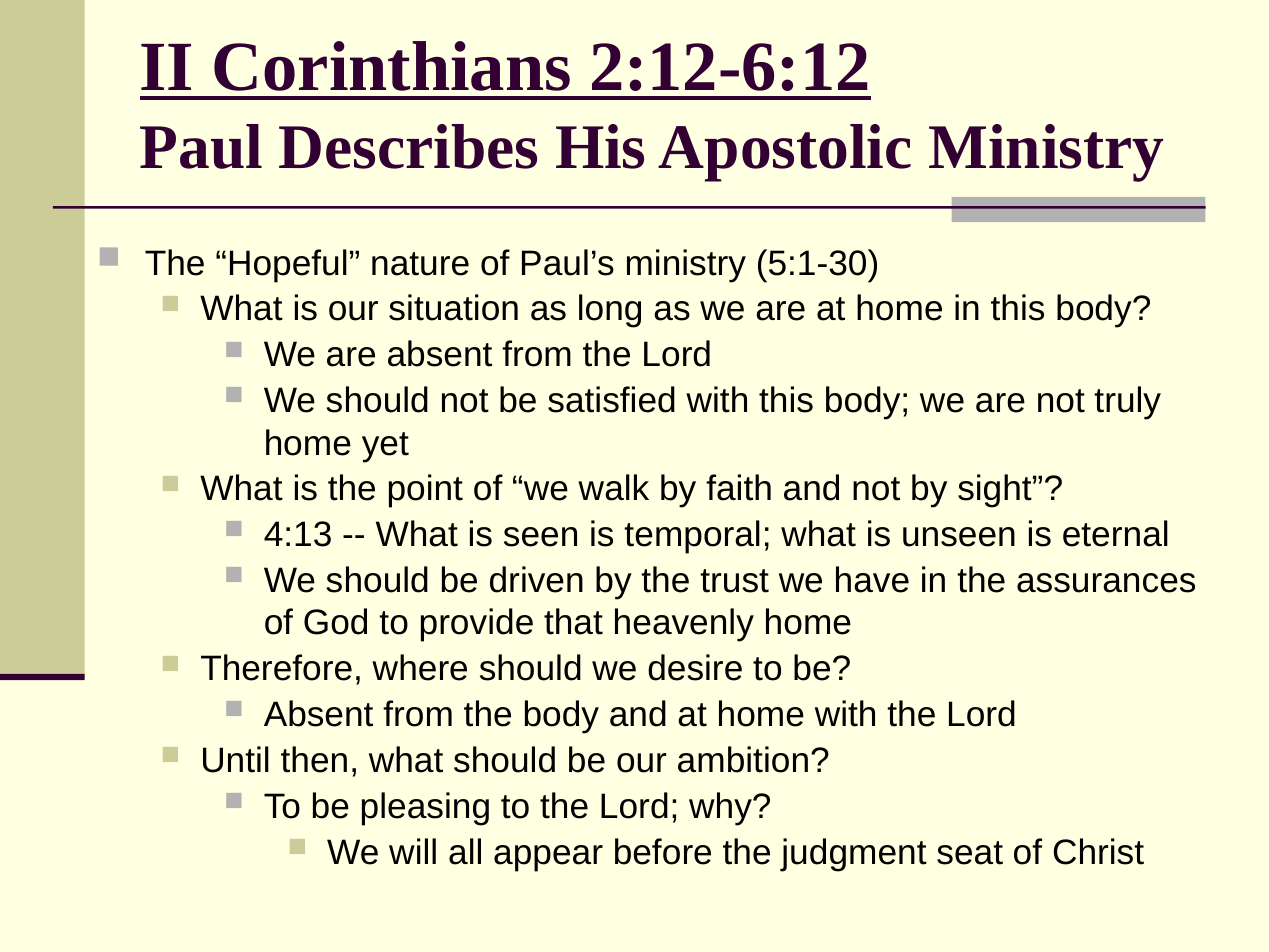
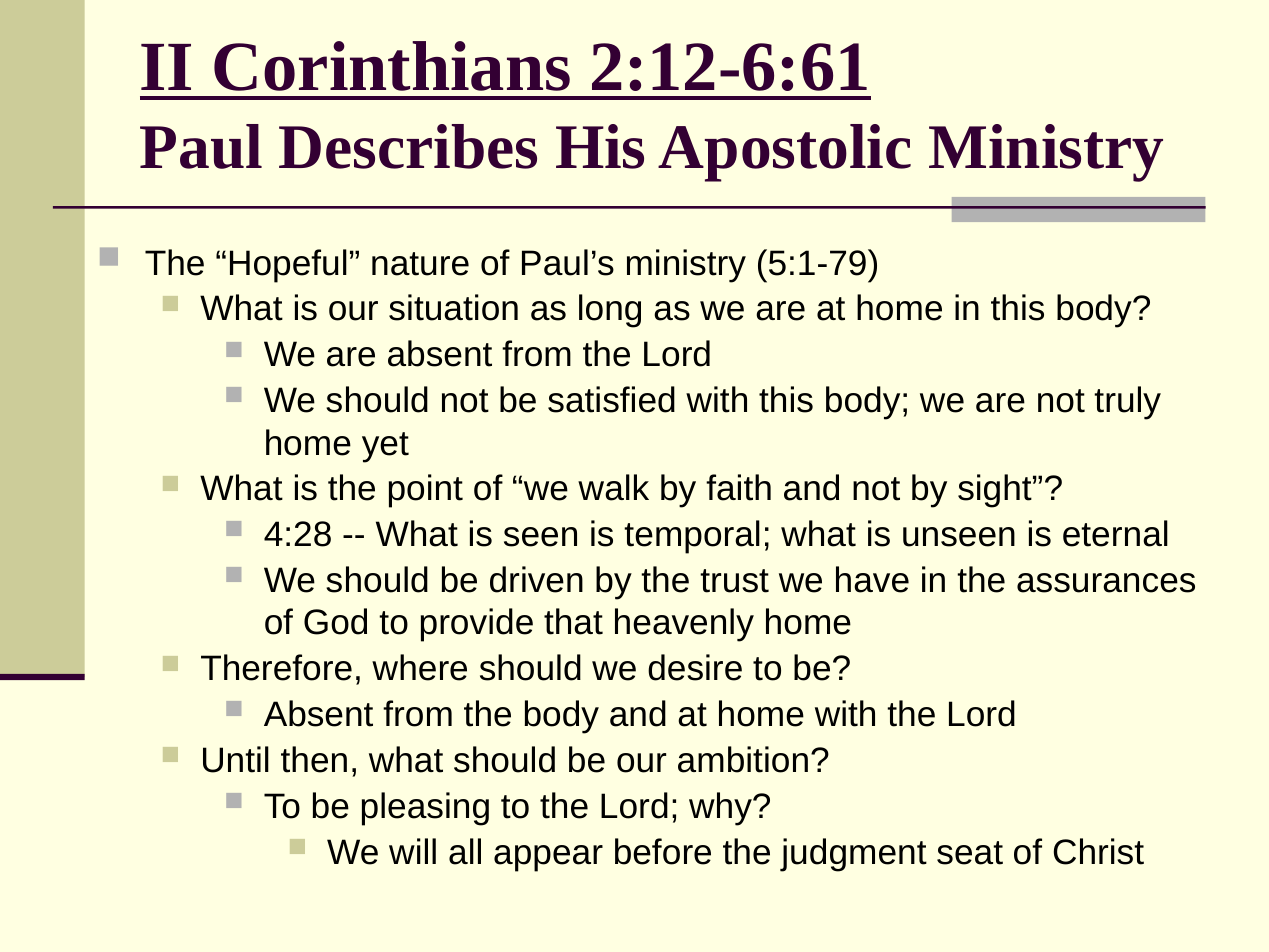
2:12-6:12: 2:12-6:12 -> 2:12-6:61 (730, 67)
5:1-30: 5:1-30 -> 5:1-79 (818, 263)
4:13: 4:13 -> 4:28 (298, 535)
